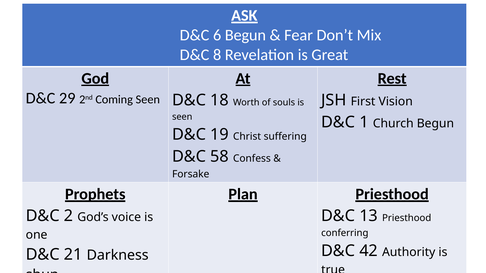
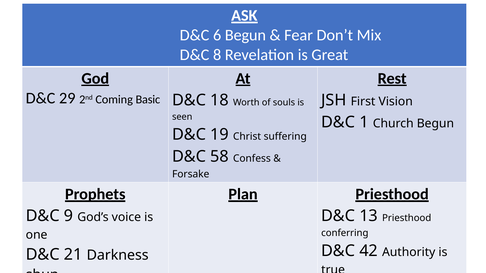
Coming Seen: Seen -> Basic (148, 100)
2: 2 -> 9 (68, 216)
